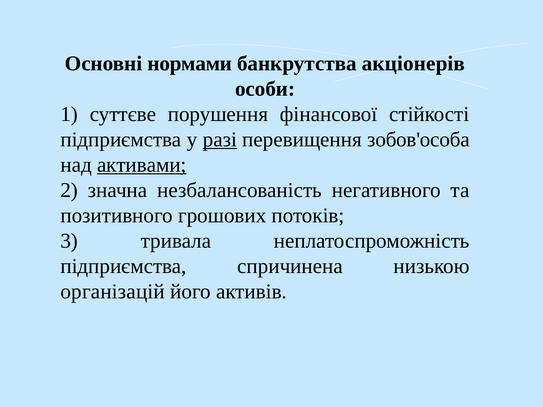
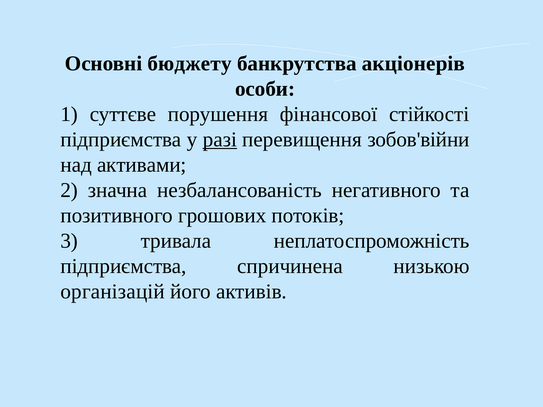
нормами: нормами -> бюджету (190, 63)
зобов'особа: зобов'особа -> зобов'війни (418, 140)
активами underline: present -> none (142, 165)
